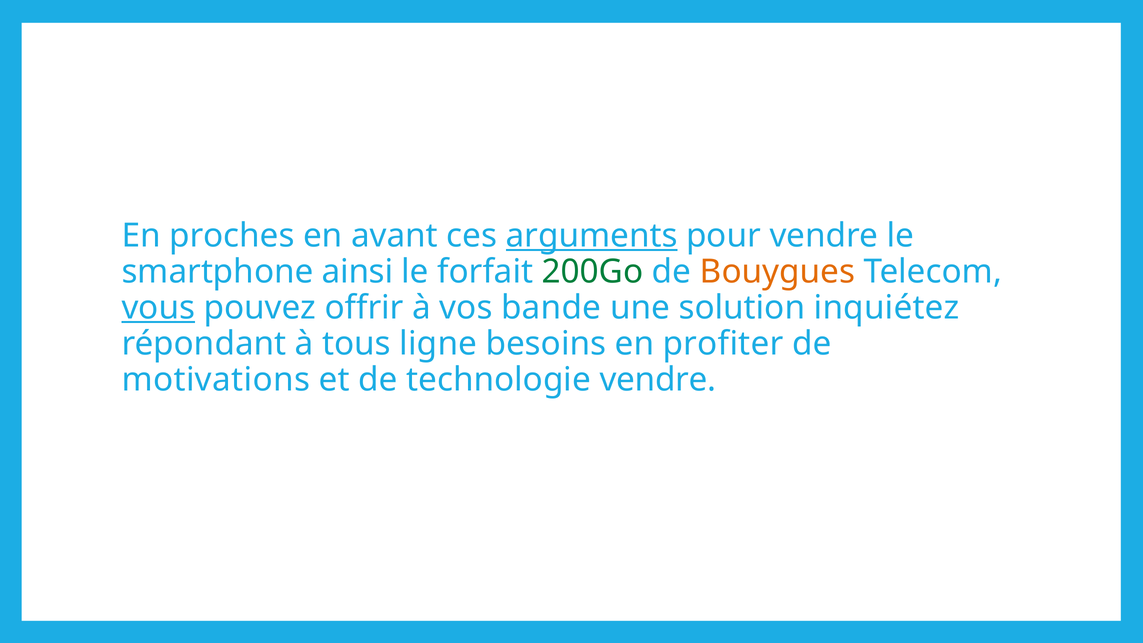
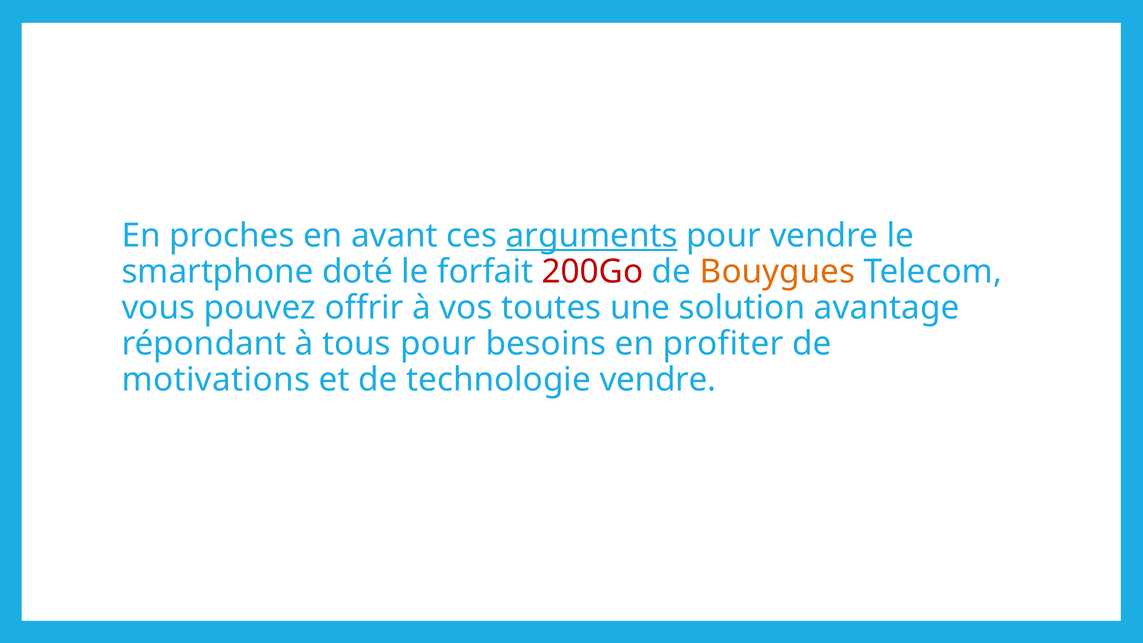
ainsi: ainsi -> doté (358, 272)
200Go colour: green -> red (593, 272)
vous underline: present -> none (158, 308)
bande: bande -> toutes (551, 308)
inquiétez: inquiétez -> avantage (887, 308)
tous ligne: ligne -> pour (438, 344)
